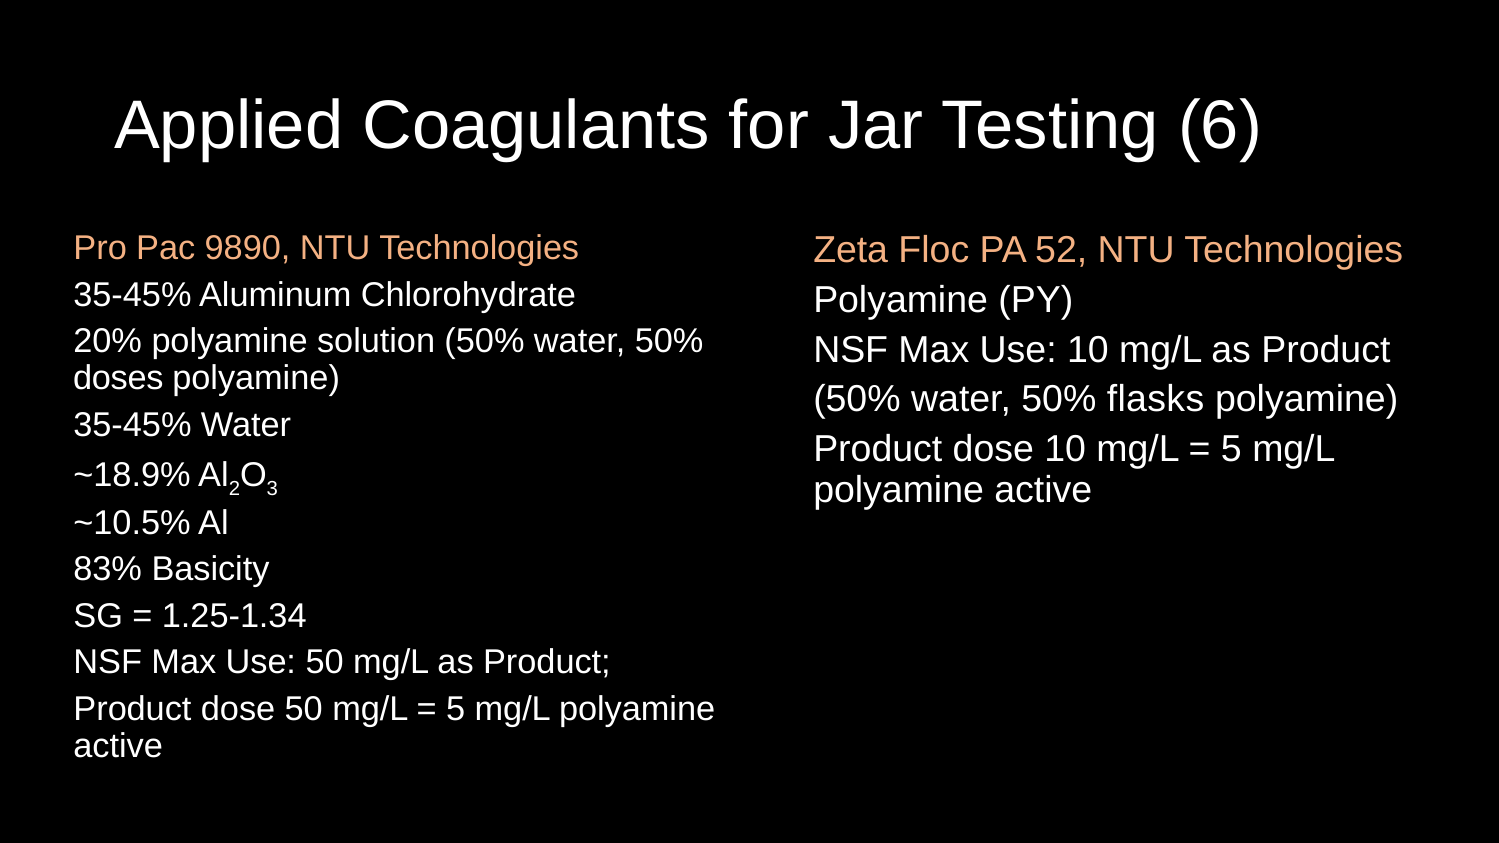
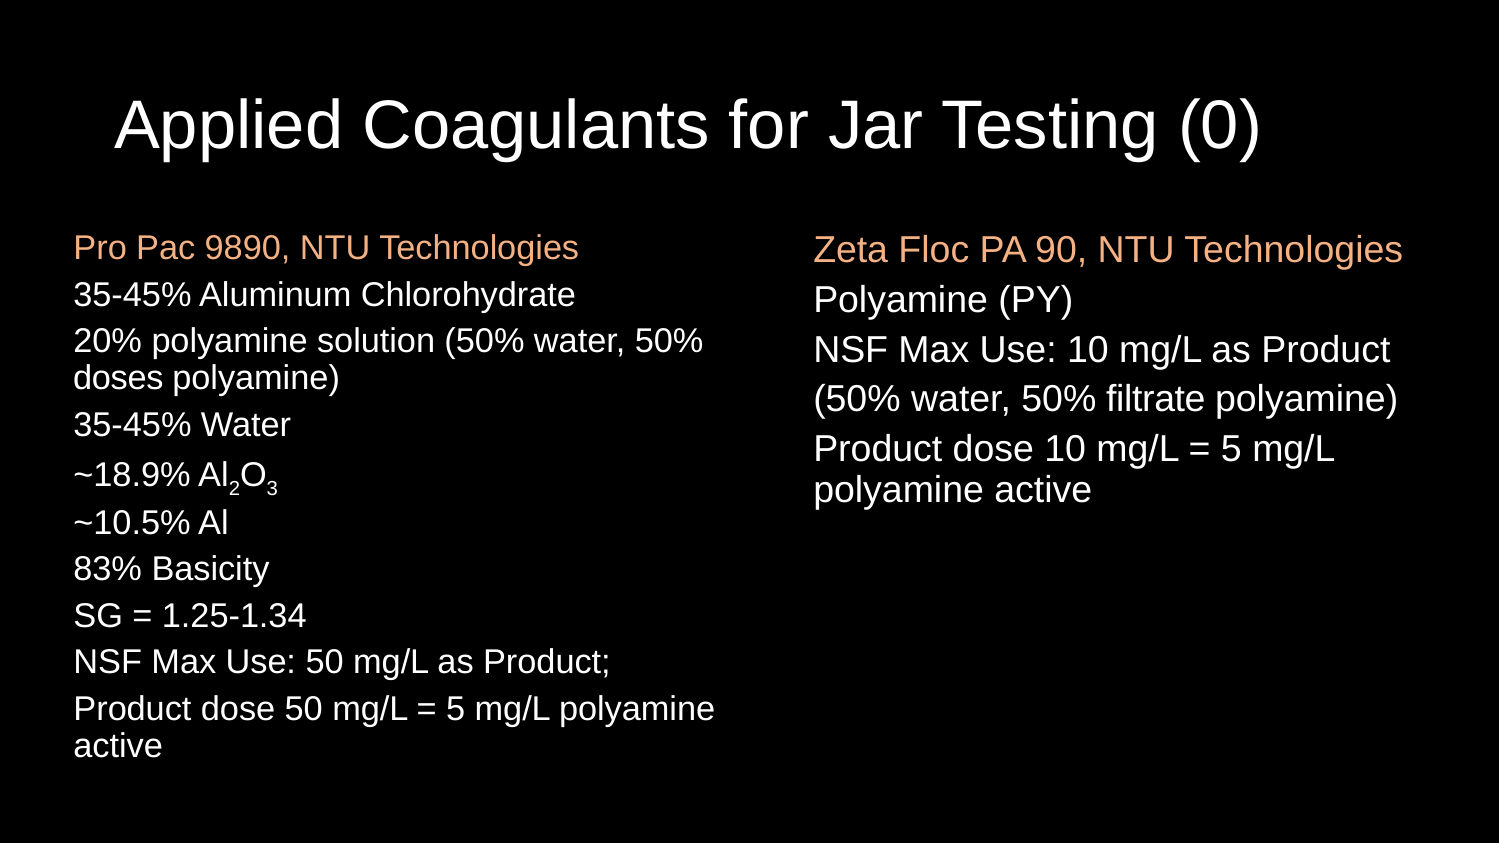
6: 6 -> 0 (1220, 126)
52: 52 -> 90 (1061, 250)
flasks: flasks -> filtrate (1156, 400)
